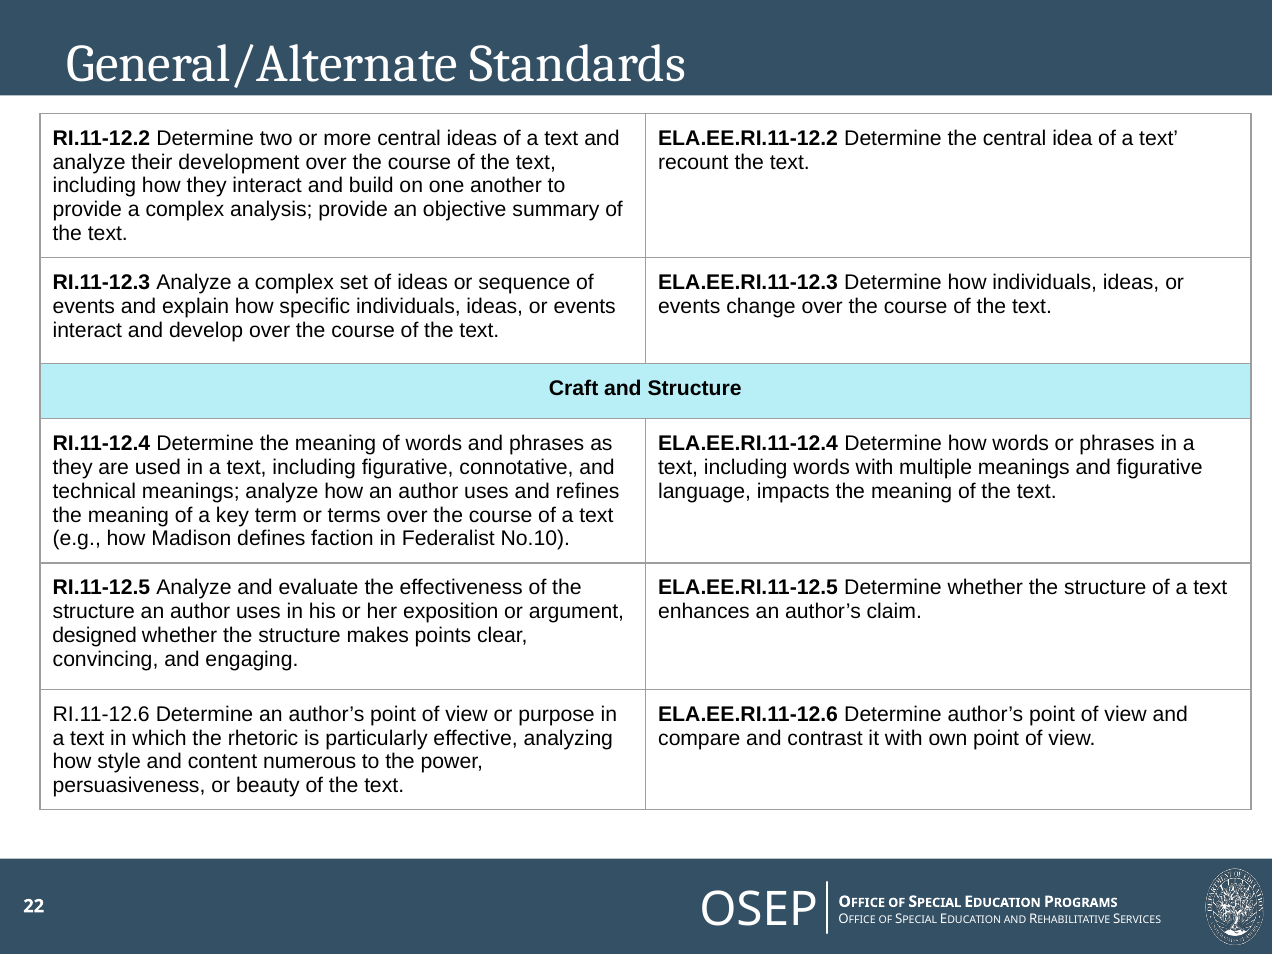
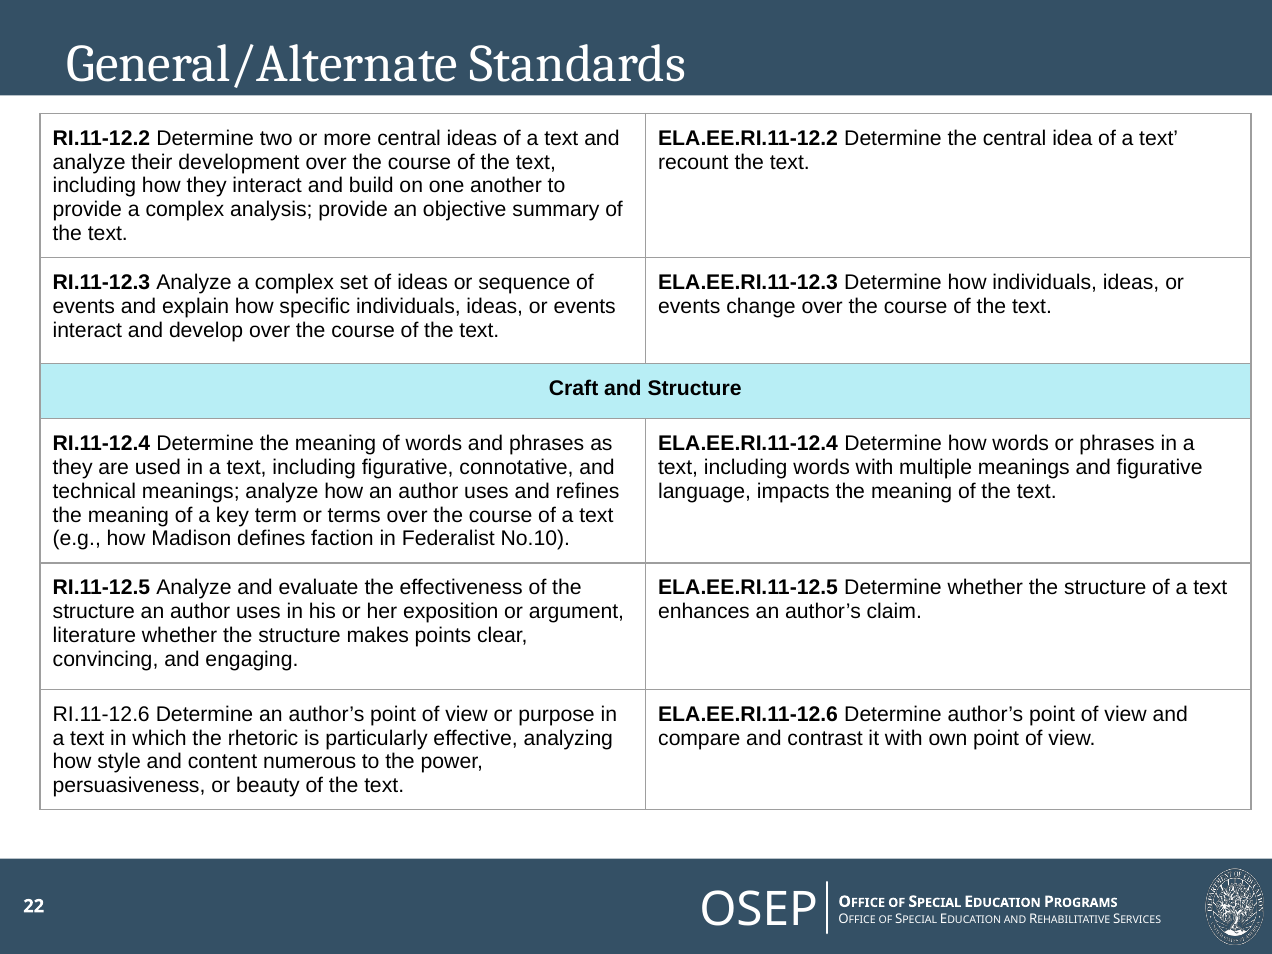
designed: designed -> literature (94, 635)
